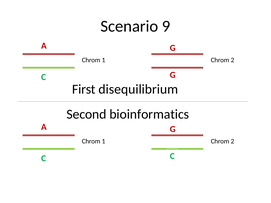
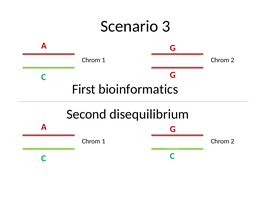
9: 9 -> 3 (166, 26)
disequilibrium: disequilibrium -> bioinformatics (138, 89)
bioinformatics: bioinformatics -> disequilibrium (149, 114)
